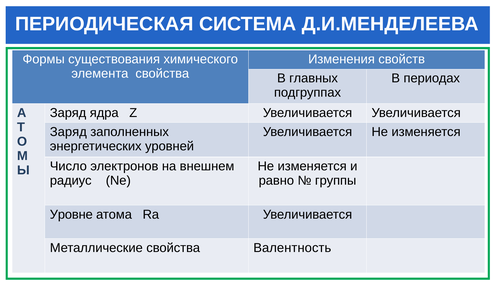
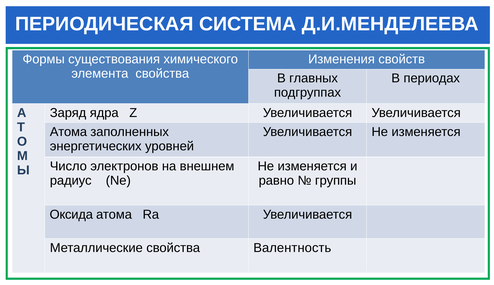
Заряд: Заряд -> Атома (68, 132)
Уровне: Уровне -> Оксида (71, 214)
